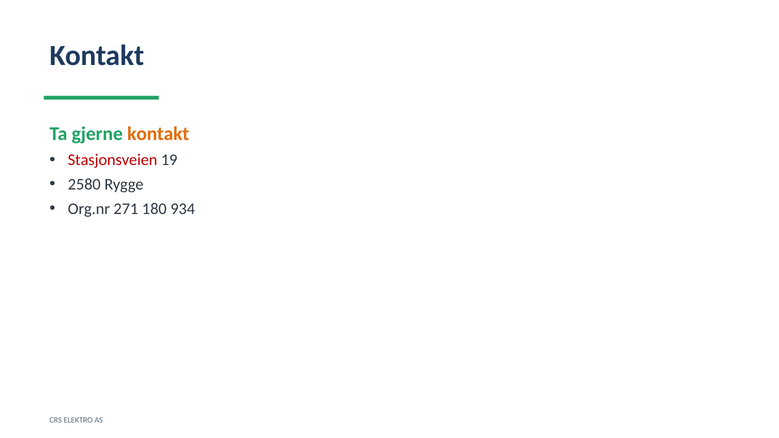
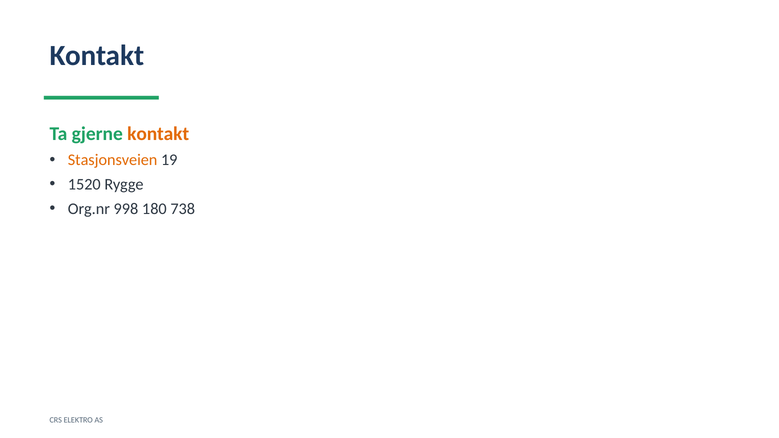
Stasjonsveien colour: red -> orange (113, 160)
2580: 2580 -> 1520 (84, 185)
271: 271 -> 998 (126, 209)
934: 934 -> 738 (183, 209)
